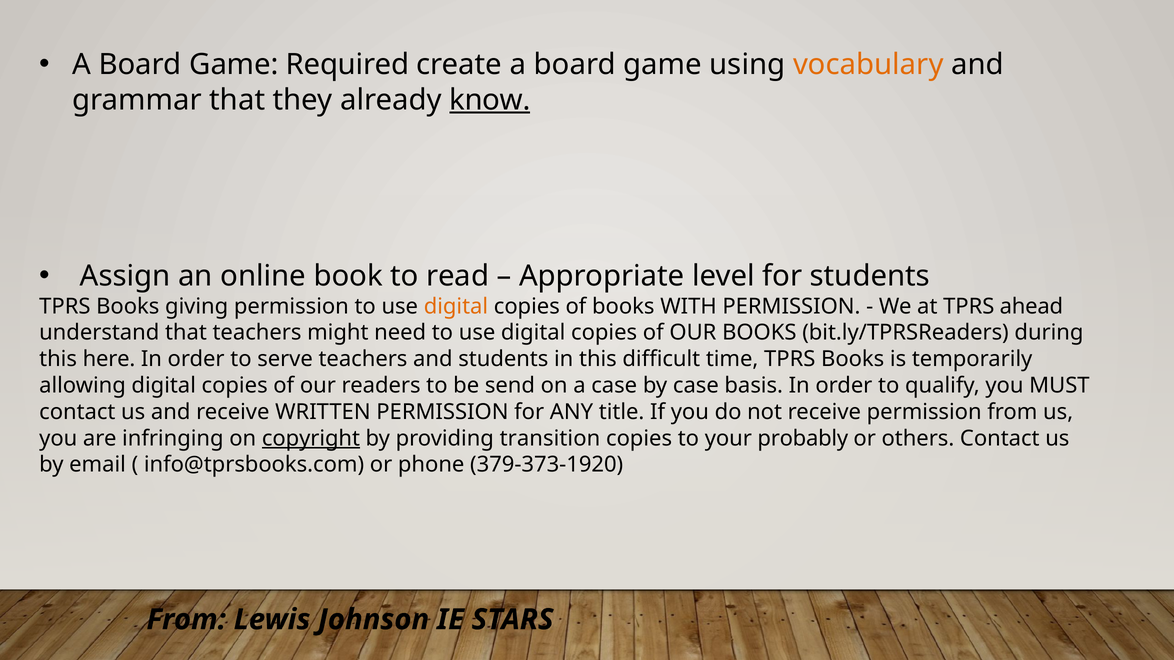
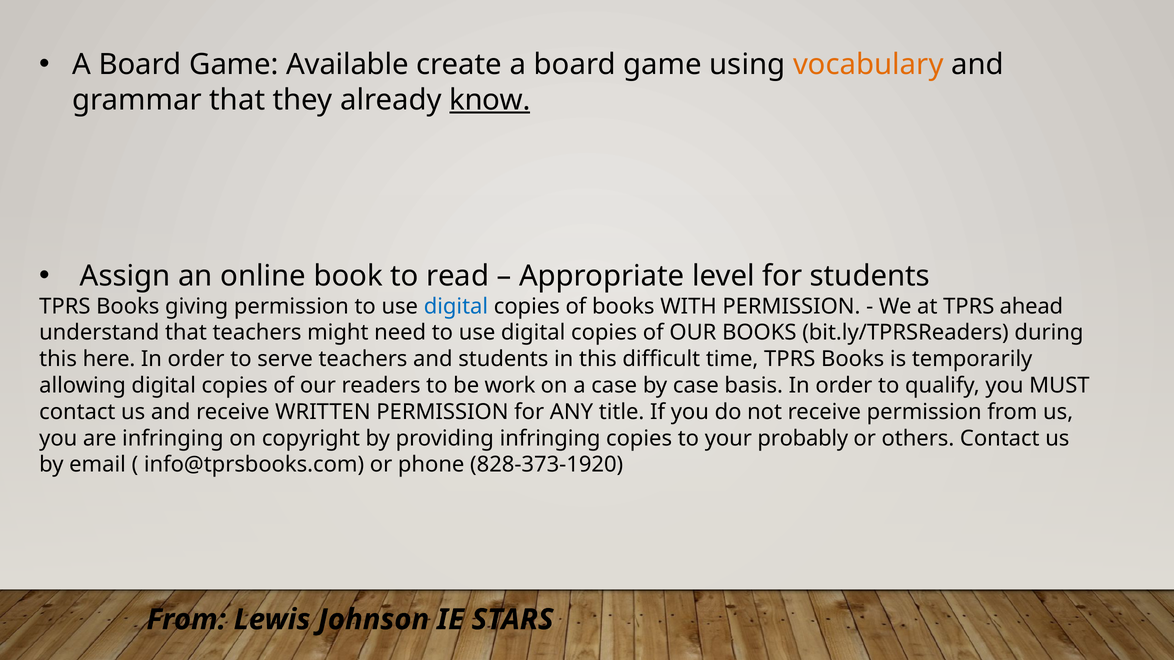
Required: Required -> Available (348, 65)
digital colour: orange -> blue (456, 306)
send: send -> work (510, 386)
copyright underline: present -> none (311, 438)
providing transition: transition -> infringing (550, 438)
379-373-1920: 379-373-1920 -> 828-373-1920 (547, 465)
